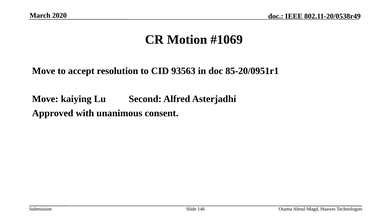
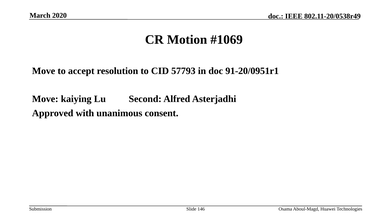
93563: 93563 -> 57793 (183, 71)
85-20/0951r1: 85-20/0951r1 -> 91-20/0951r1 (252, 71)
